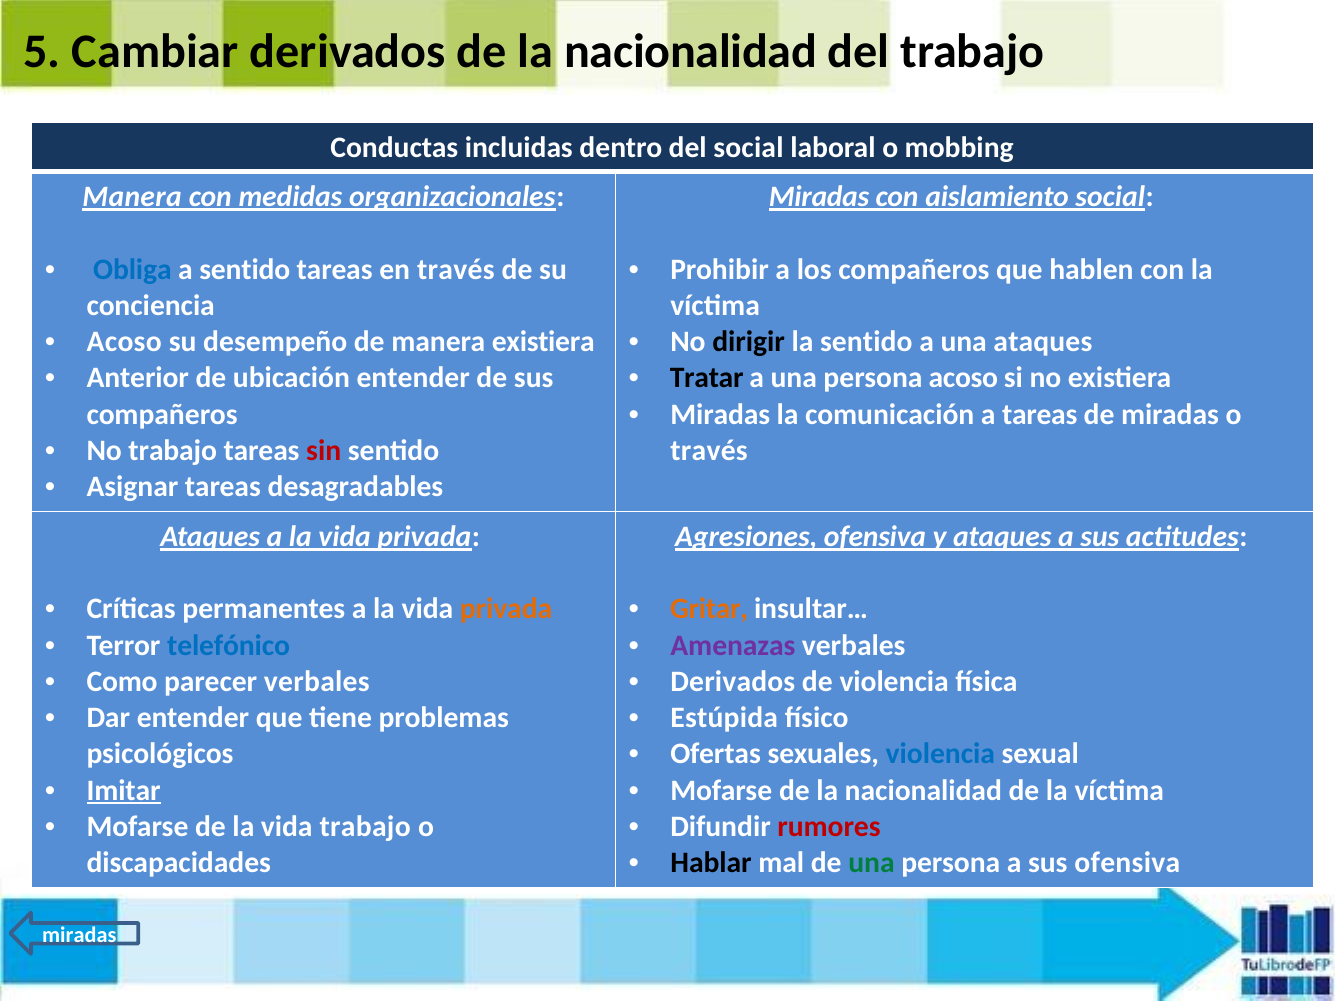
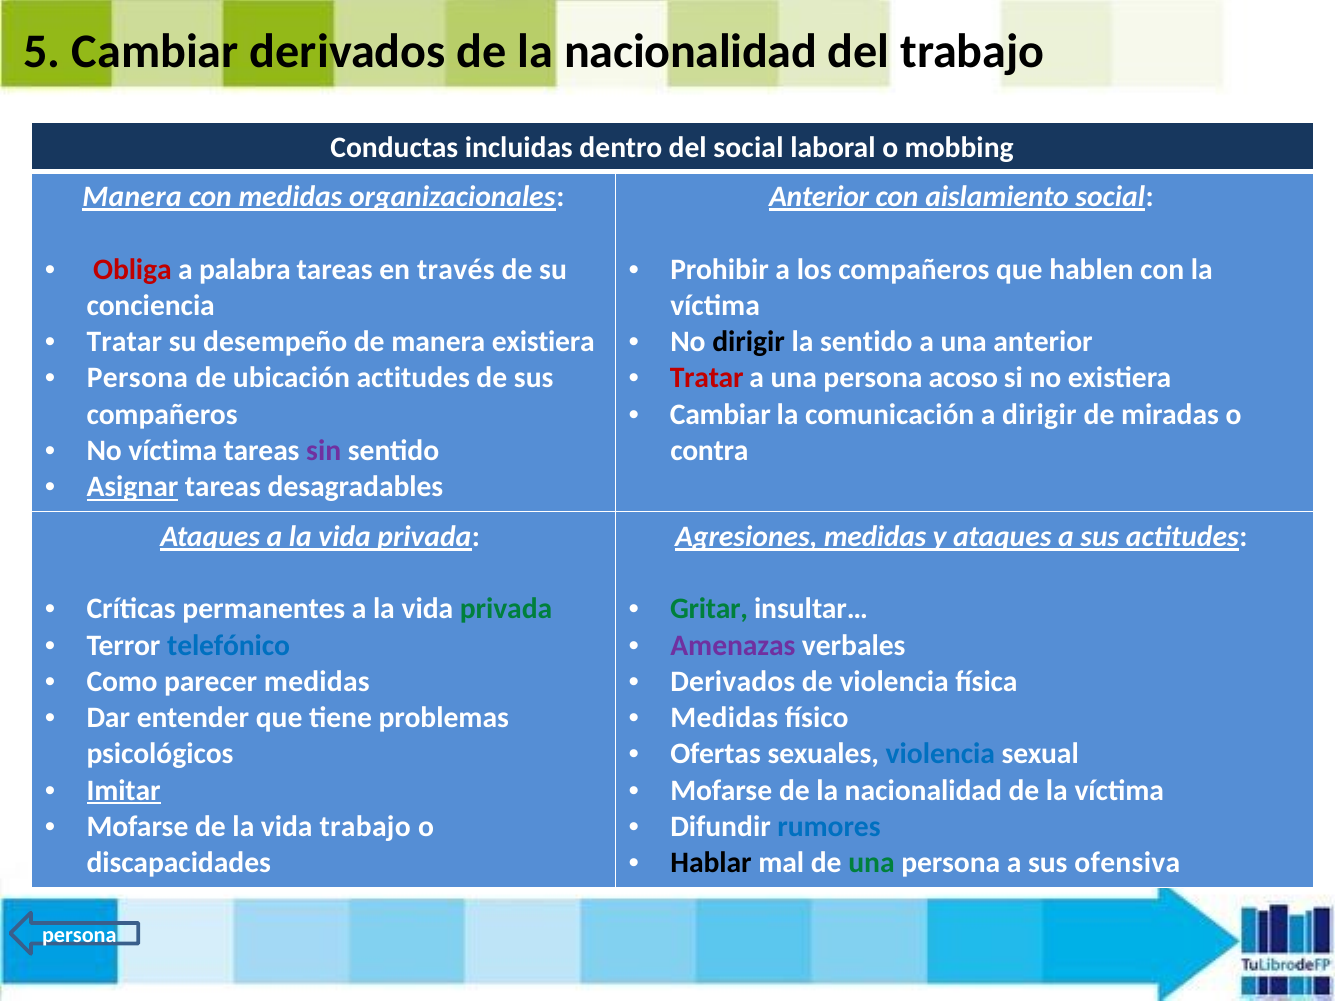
Miradas: Miradas -> Anterior (819, 197)
Obliga colour: blue -> red (132, 270)
a sentido: sentido -> palabra (245, 270)
Acoso: Acoso -> Tratar (124, 342)
una ataques: ataques -> anterior (1043, 342)
Anterior: Anterior -> Persona (137, 378)
ubicación entender: entender -> actitudes (413, 378)
Tratar colour: black -> red (707, 378)
Miradas: Miradas -> Cambiar (720, 415)
a tareas: tareas -> dirigir (1039, 415)
No trabajo: trabajo -> víctima (173, 451)
sin colour: red -> purple (324, 451)
través: través -> contra (709, 451)
Asignar underline: none -> present (132, 487)
Agresiones ofensiva: ofensiva -> medidas (875, 537)
privada colour: orange -> green (506, 609)
Gritar colour: orange -> green (709, 609)
parecer verbales: verbales -> medidas (317, 682)
Estúpida: Estúpida -> Medidas (724, 718)
rumores colour: red -> blue (829, 827)
miradas: miradas -> persona (79, 935)
